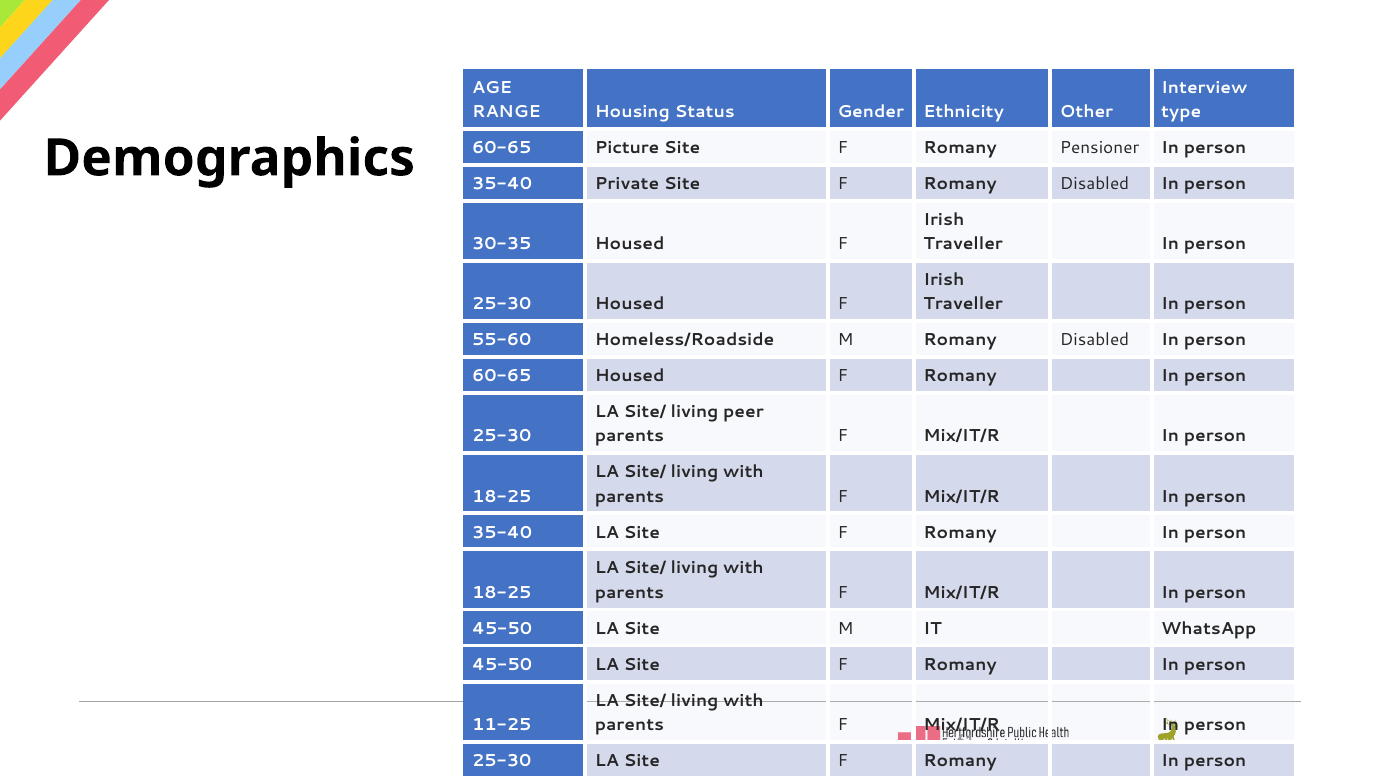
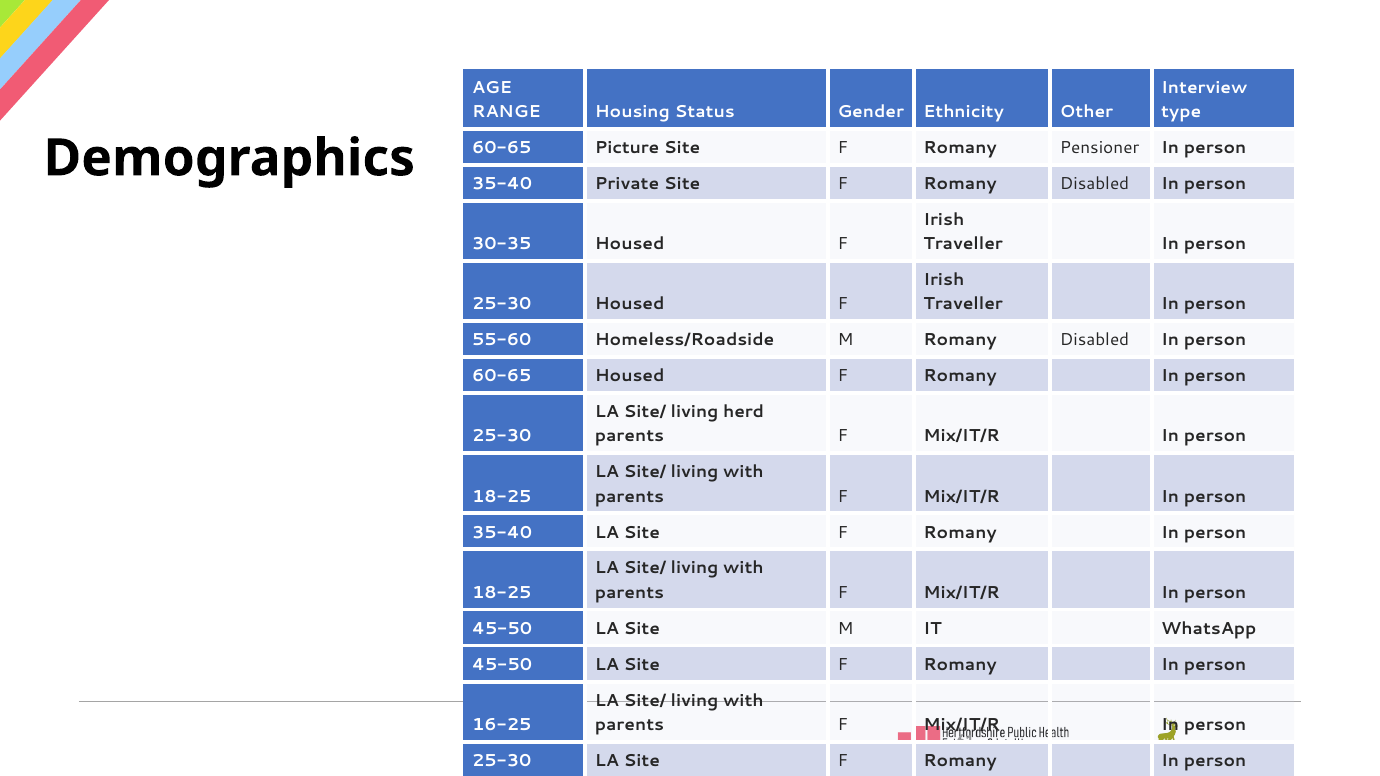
peer: peer -> herd (744, 412)
11-25: 11-25 -> 16-25 (502, 725)
